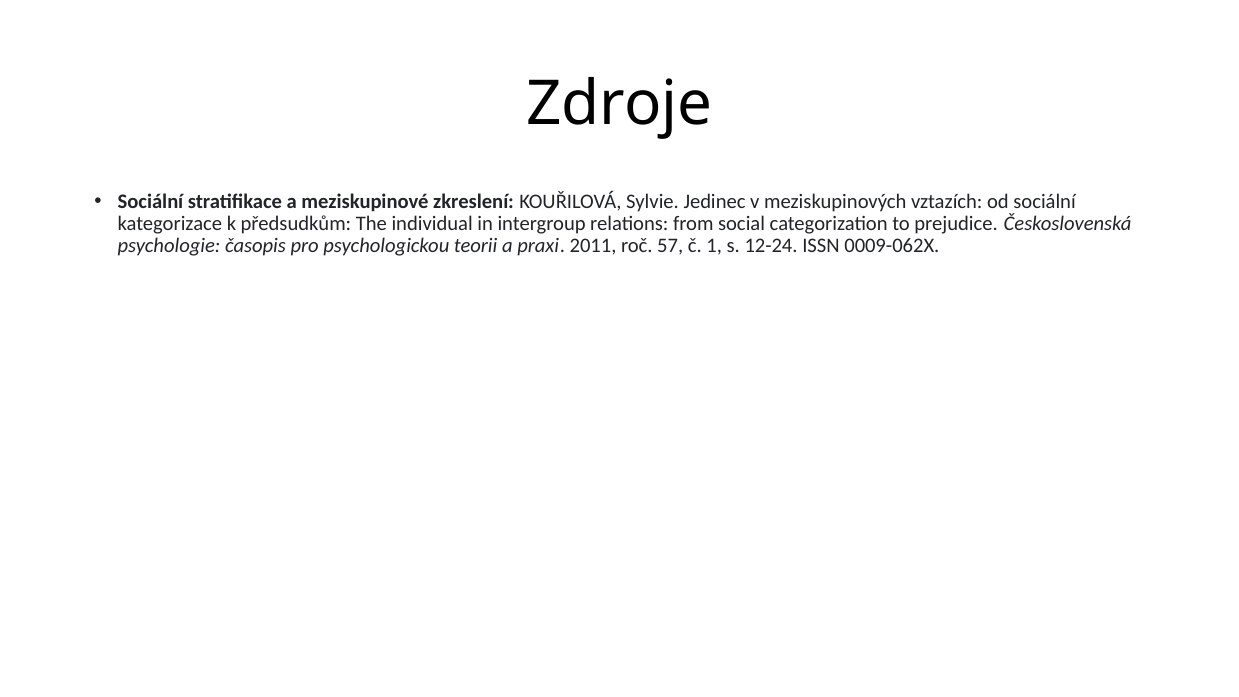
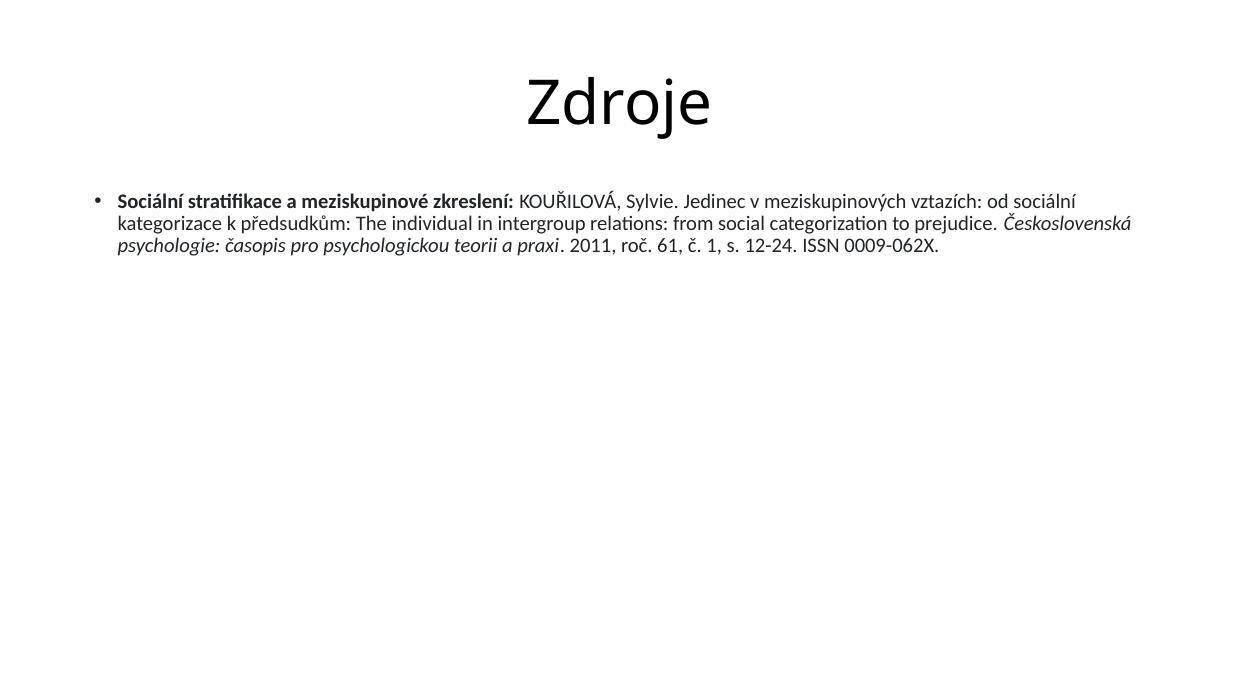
57: 57 -> 61 (670, 246)
